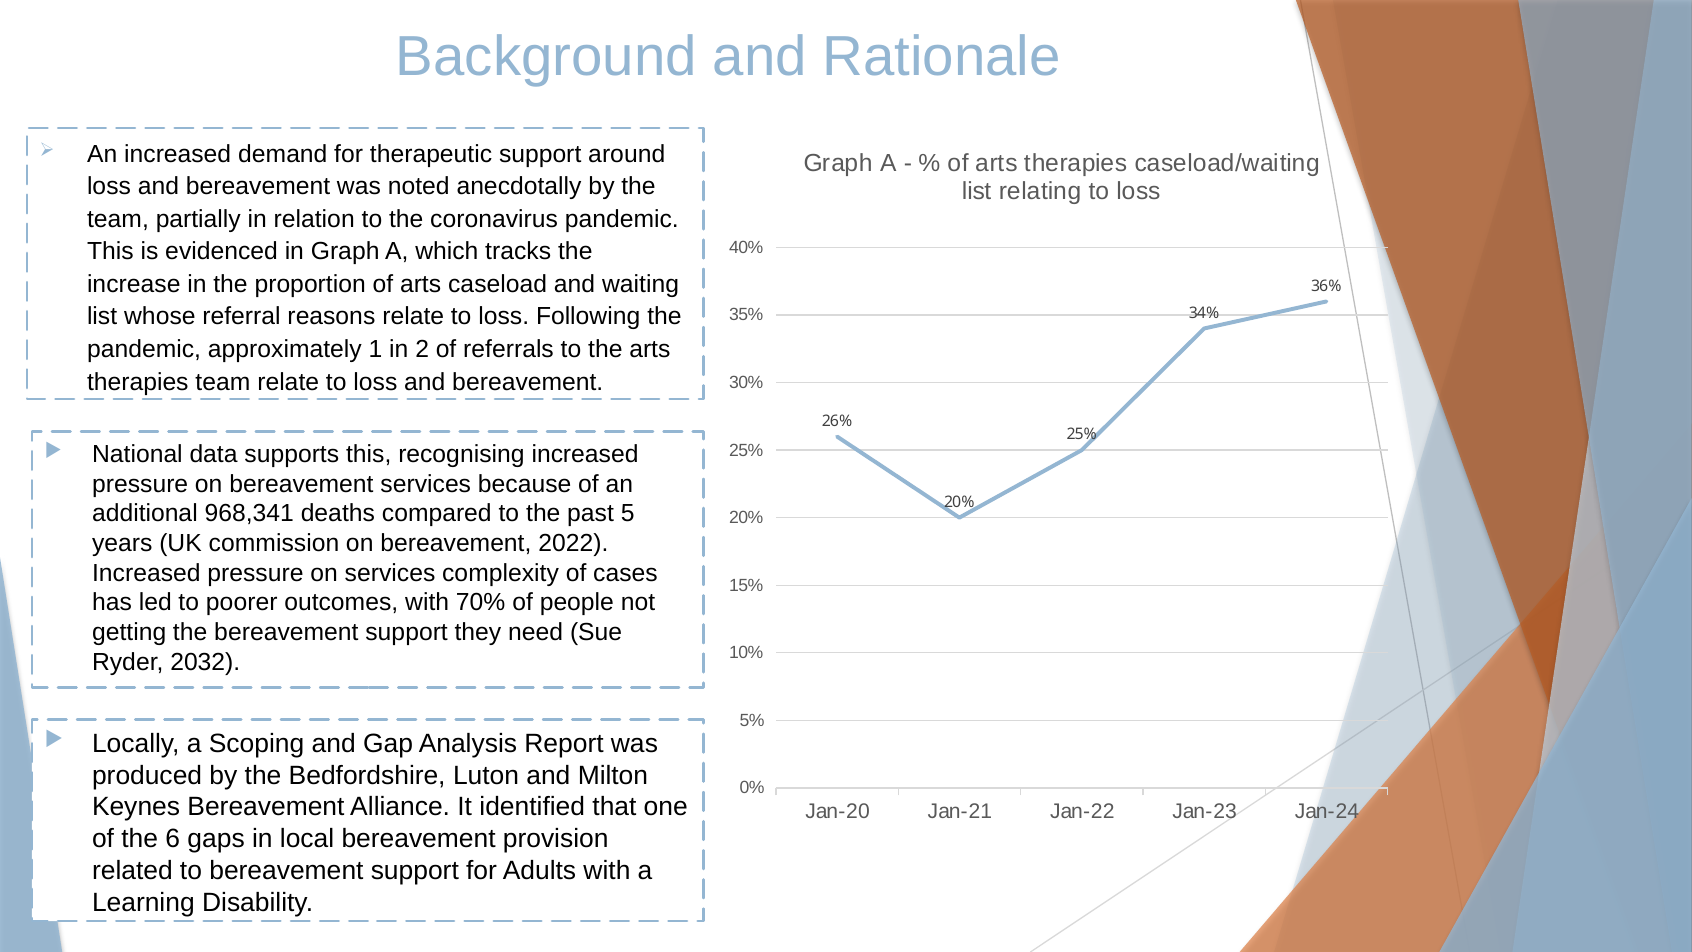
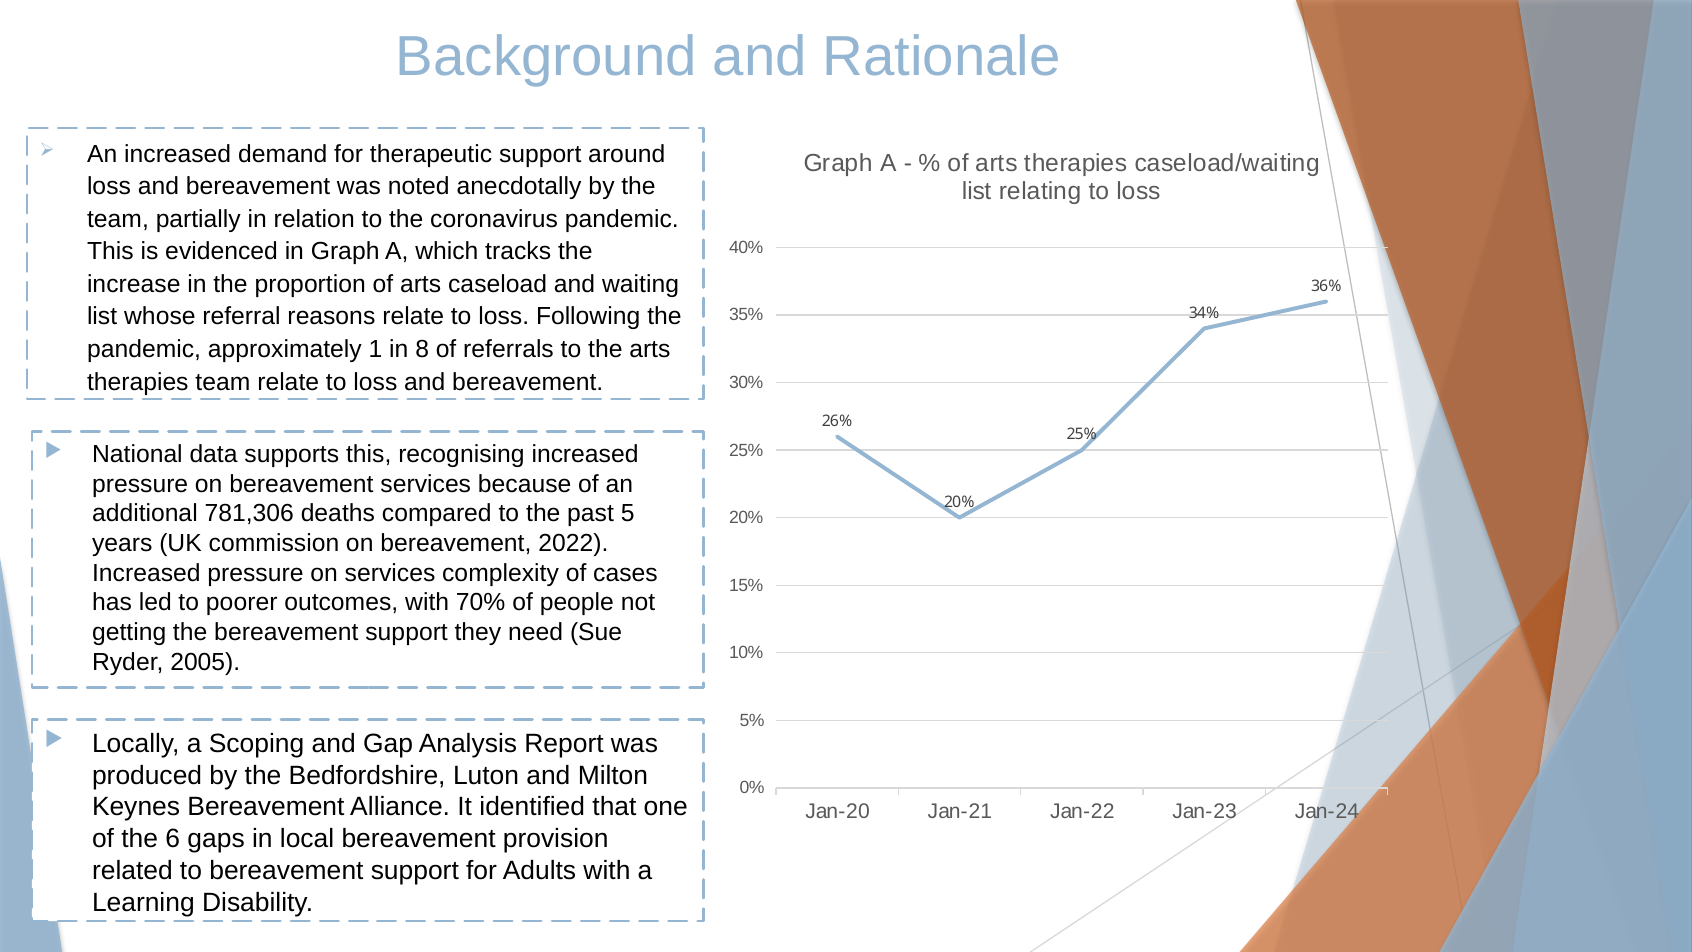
2: 2 -> 8 (422, 349)
968,341: 968,341 -> 781,306 (249, 514)
2032: 2032 -> 2005 (205, 662)
